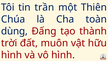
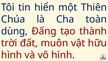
trần: trần -> hiển (44, 7)
